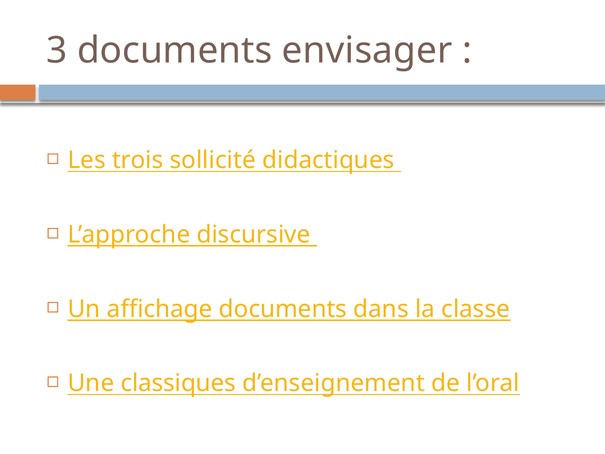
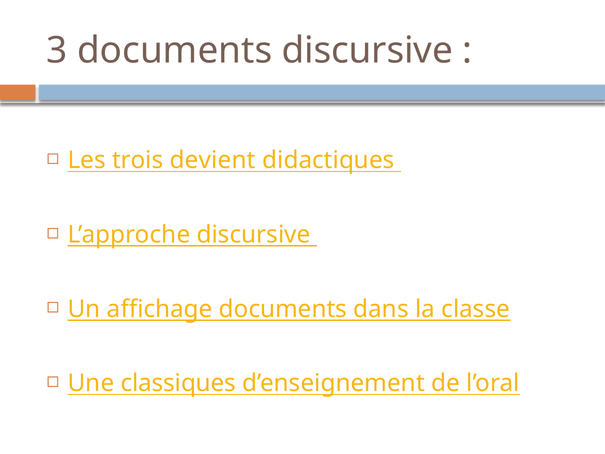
documents envisager: envisager -> discursive (367, 50)
sollicité: sollicité -> devient (213, 160)
